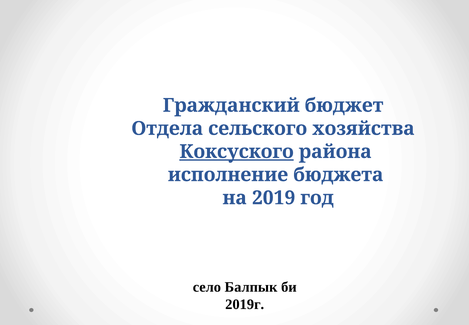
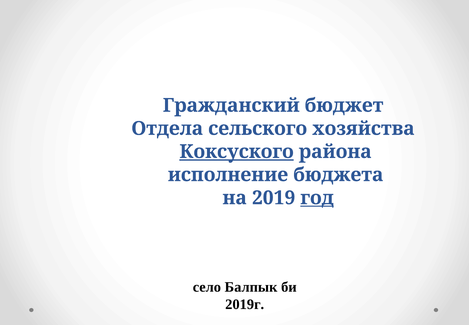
год underline: none -> present (317, 198)
